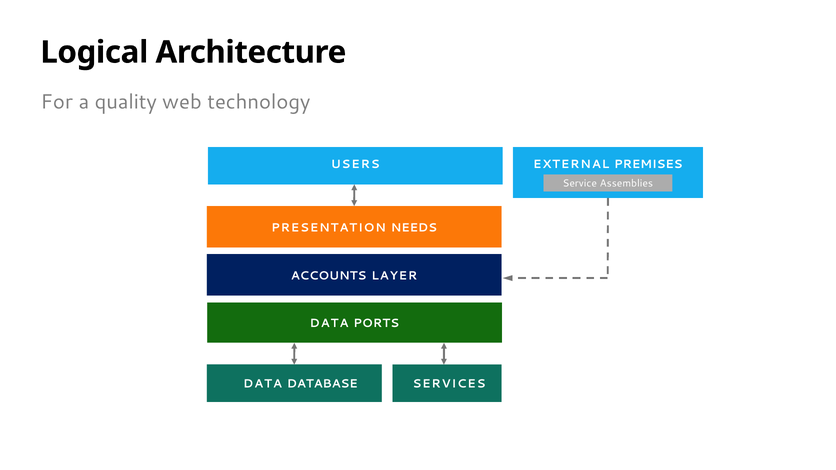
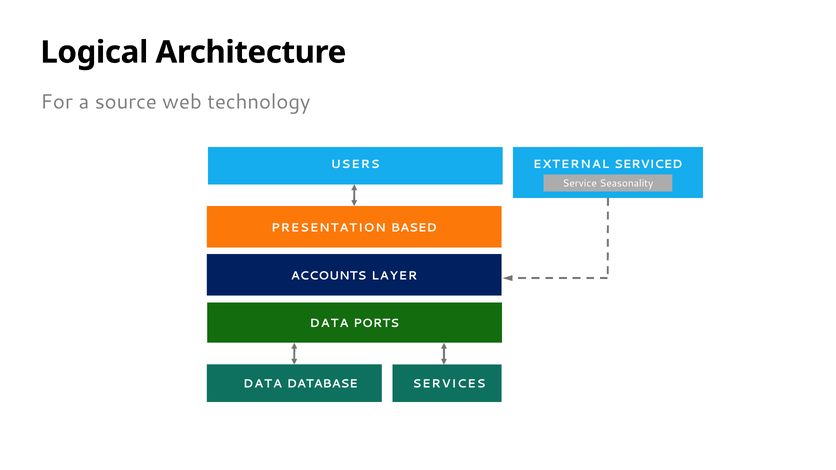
quality: quality -> source (126, 102)
PREMISES: PREMISES -> SERVICED (648, 164)
Assemblies: Assemblies -> Seasonality (626, 183)
NEEDS: NEEDS -> BASED (414, 228)
